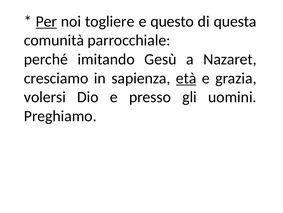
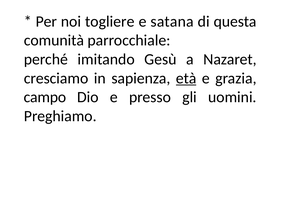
Per underline: present -> none (46, 21)
questo: questo -> satana (172, 21)
volersi: volersi -> campo (45, 97)
